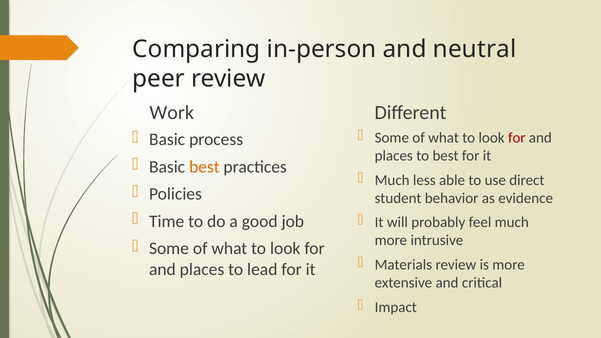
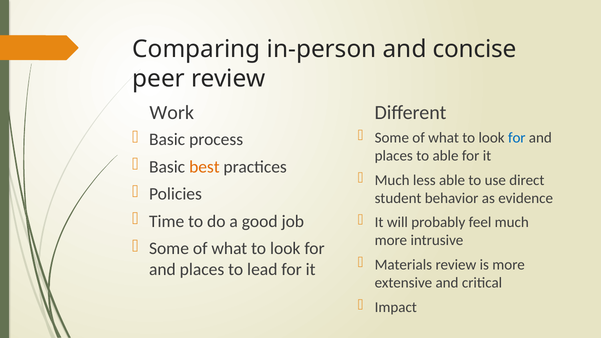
neutral: neutral -> concise (475, 49)
for colour: red -> blue (517, 138)
to best: best -> able (446, 156)
